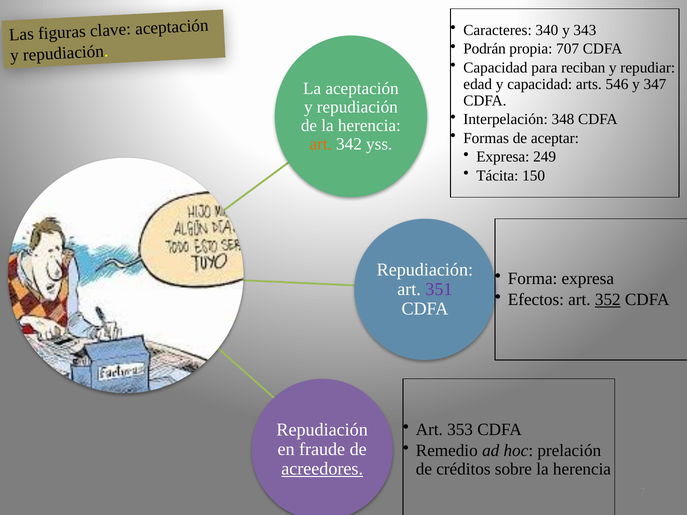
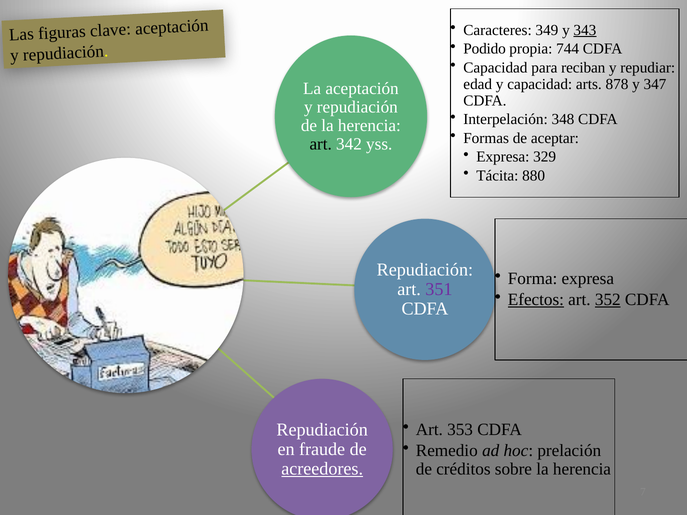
340: 340 -> 349 (547, 30)
343 underline: none -> present (585, 30)
Podrán: Podrán -> Podido (485, 49)
707: 707 -> 744 (568, 49)
546: 546 -> 878 (617, 84)
art colour: orange -> black (321, 144)
249: 249 -> 329 (545, 157)
150: 150 -> 880 (534, 176)
Efectos underline: none -> present (536, 300)
